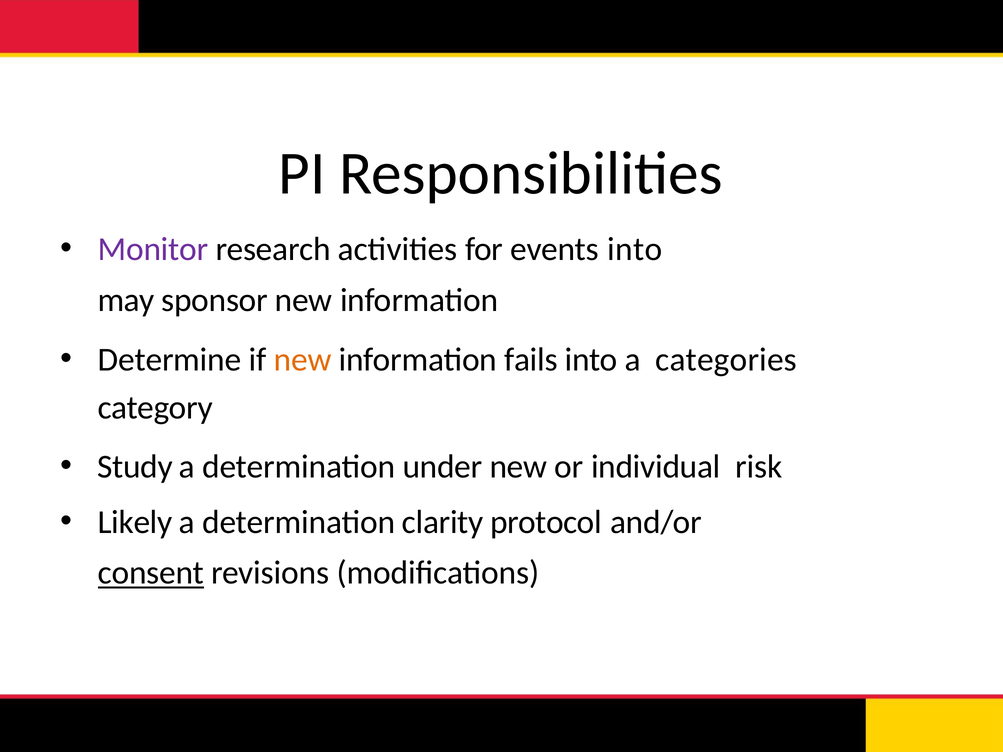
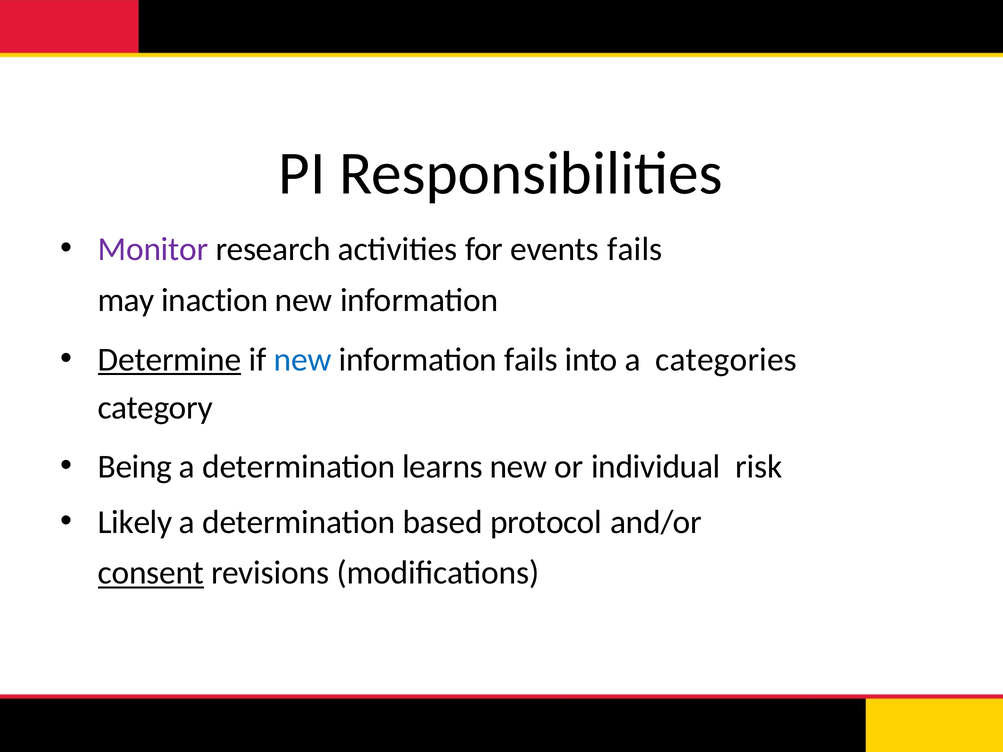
events into: into -> fails (635, 249)
sponsor: sponsor -> inaction (215, 300)
Determine underline: none -> present (170, 360)
new colour: orange -> blue (303, 360)
Study: Study -> Being (135, 467)
under: under -> learns (442, 467)
clarity: clarity -> based (443, 522)
